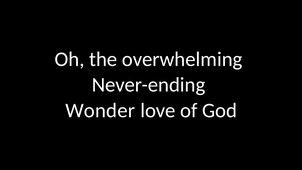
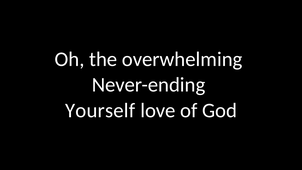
Wonder: Wonder -> Yourself (100, 110)
